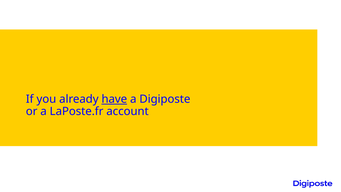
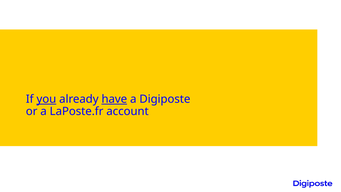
you underline: none -> present (46, 99)
